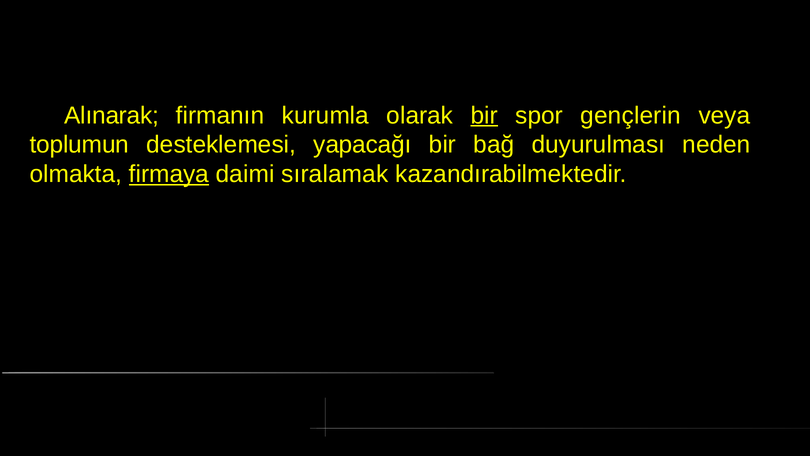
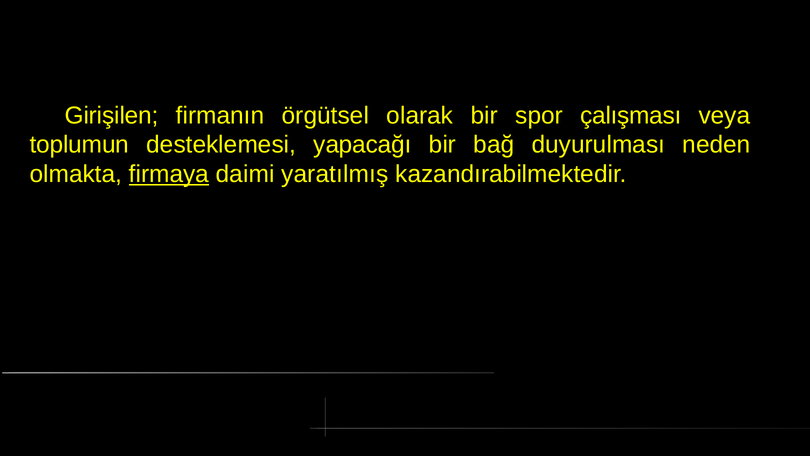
Alınarak: Alınarak -> Girişilen (112, 115)
kurumla: kurumla -> örgütsel (325, 115)
bir underline: present -> none (484, 115)
gençlerin: gençlerin -> çalışması (631, 115)
sıralamak: sıralamak -> yaratılmış (335, 174)
